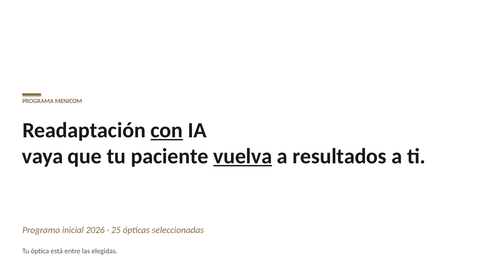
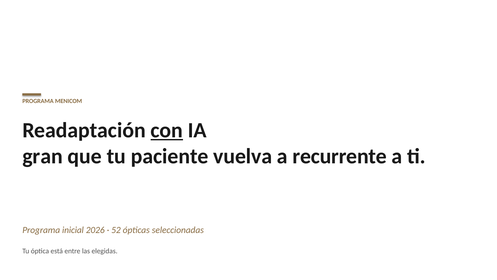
vaya: vaya -> gran (43, 156)
vuelva underline: present -> none (243, 156)
resultados: resultados -> recurrente (340, 156)
25: 25 -> 52 (116, 230)
